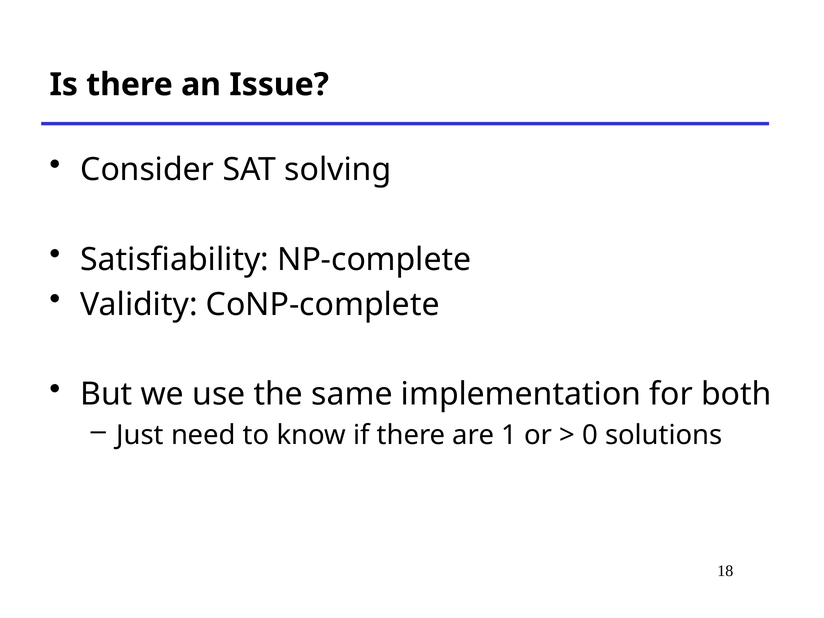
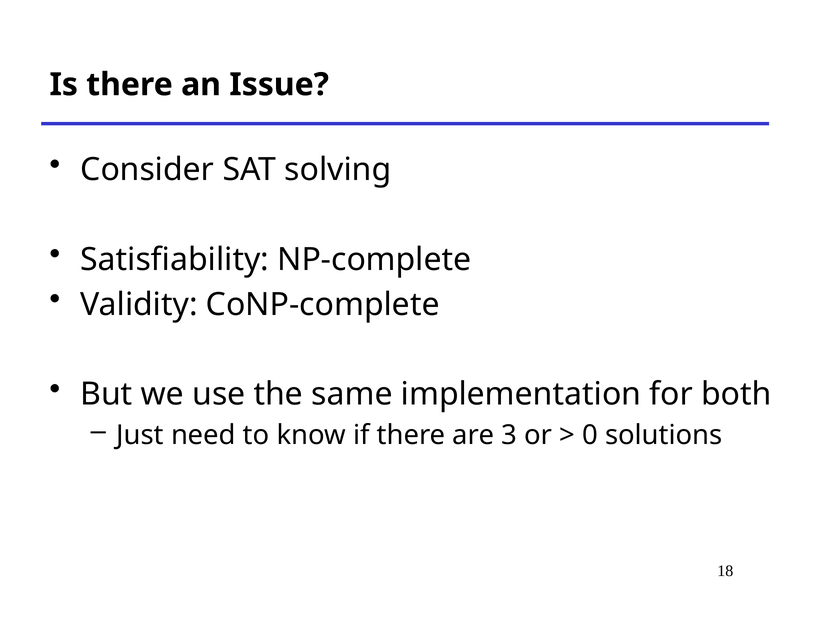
1: 1 -> 3 (509, 435)
